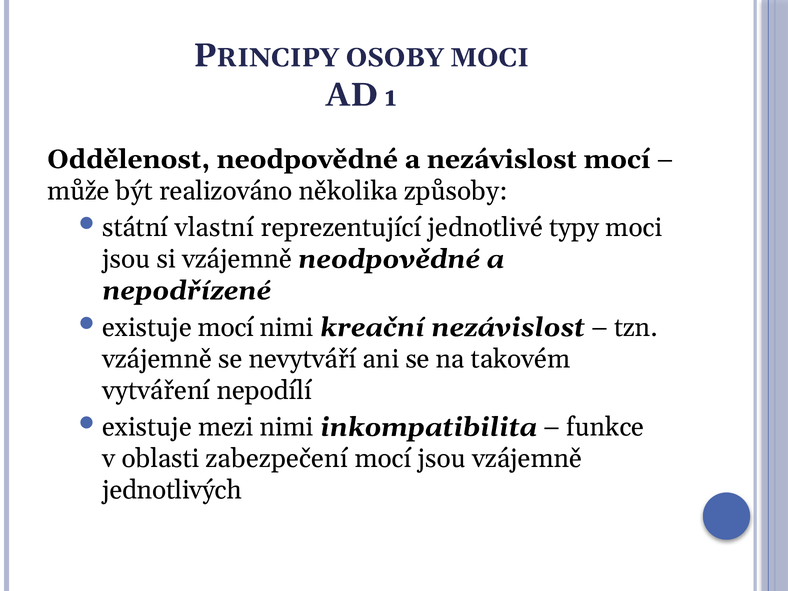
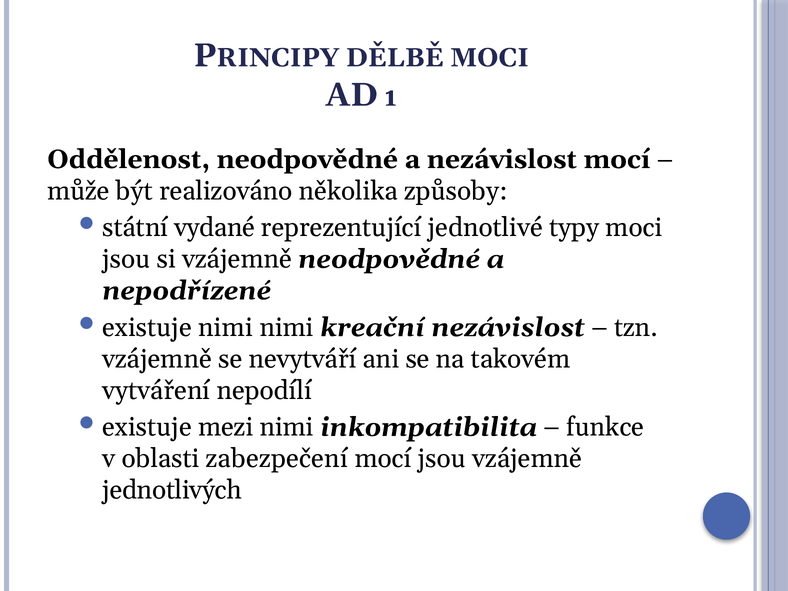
OSOBY: OSOBY -> DĚLBĚ (395, 58)
vlastní: vlastní -> vydané (215, 228)
existuje mocí: mocí -> nimi (226, 327)
